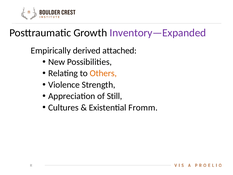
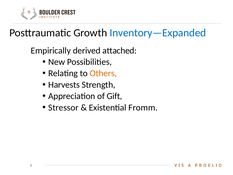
Inventory—Expanded colour: purple -> blue (158, 33)
Violence: Violence -> Harvests (64, 85)
Still: Still -> Gift (114, 96)
Cultures: Cultures -> Stressor (63, 107)
